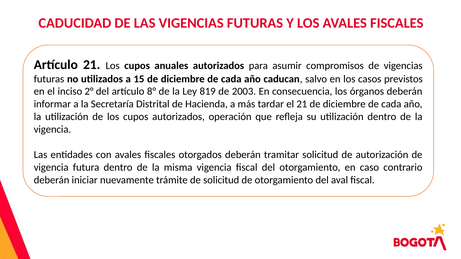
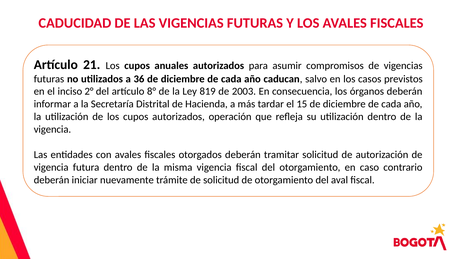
15: 15 -> 36 (139, 79)
el 21: 21 -> 15 (302, 104)
